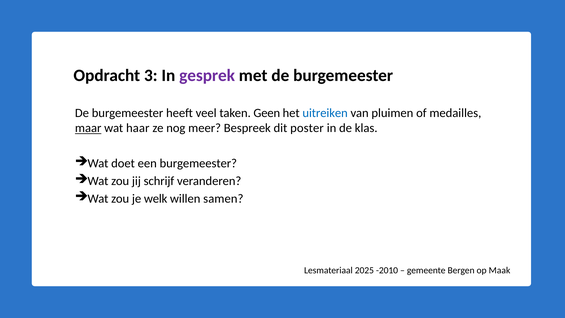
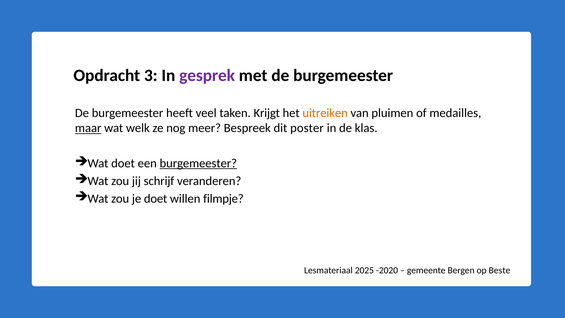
Geen: Geen -> Krijgt (267, 113)
uitreiken colour: blue -> orange (325, 113)
haar: haar -> welk (138, 128)
burgemeester underline: none -> present (198, 163)
je welk: welk -> doet (156, 198)
samen: samen -> filmpje (223, 198)
-2010: -2010 -> -2020 (387, 270)
Maak: Maak -> Beste (500, 270)
